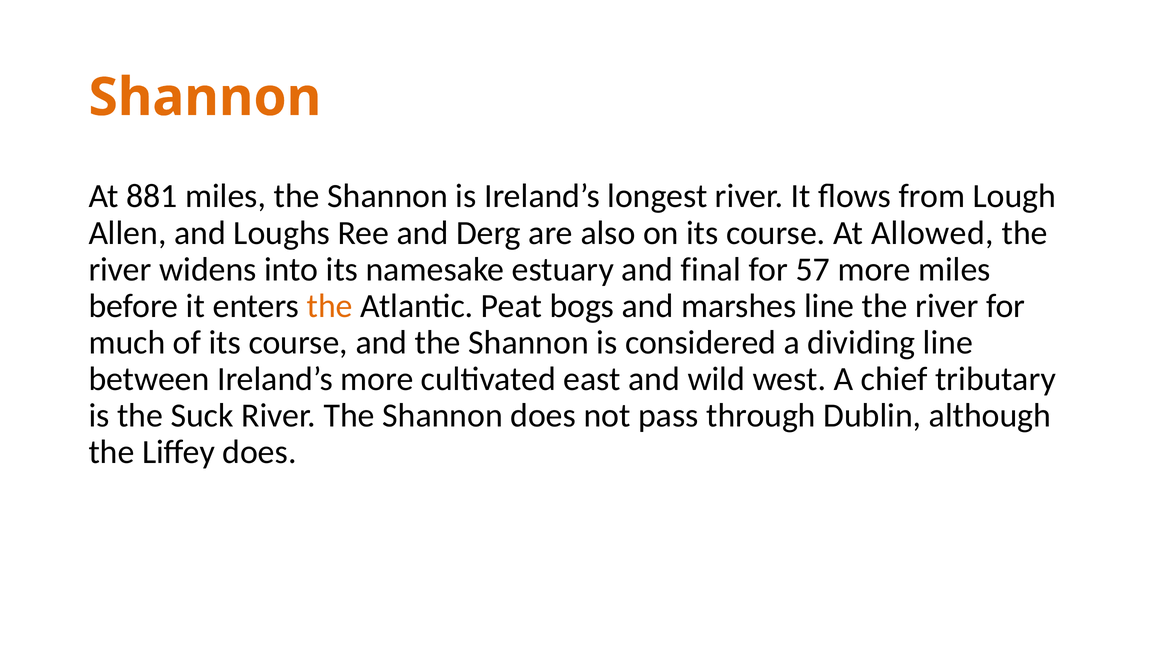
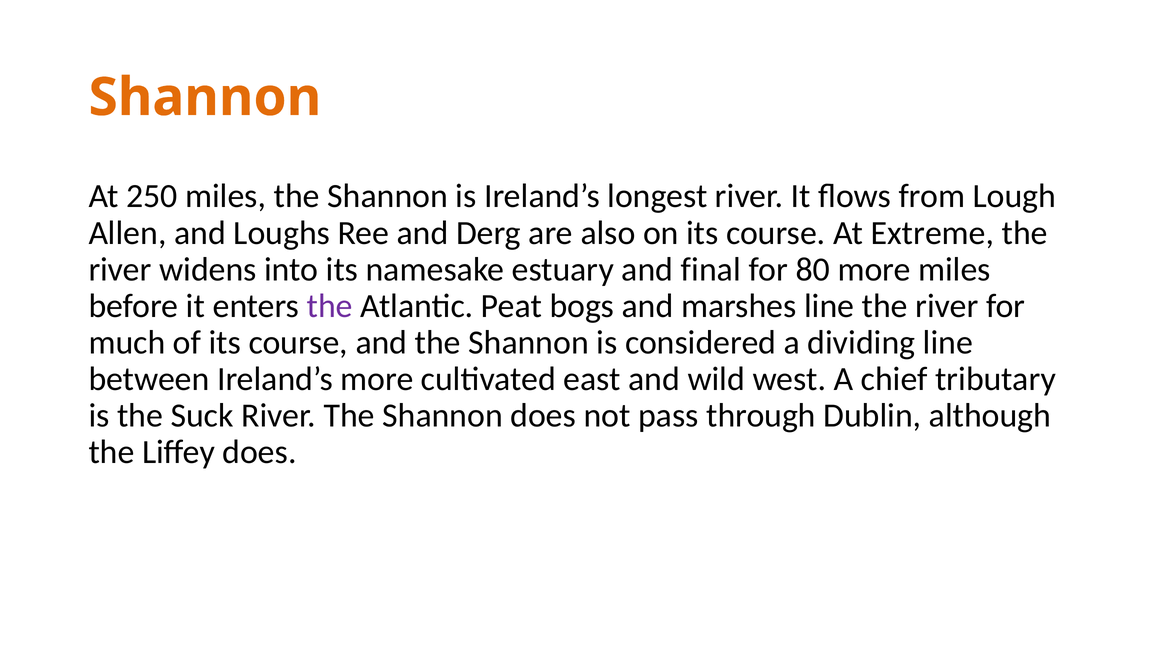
881: 881 -> 250 (152, 196)
Allowed: Allowed -> Extreme (932, 233)
57: 57 -> 80 (813, 269)
the colour: orange -> purple (330, 306)
